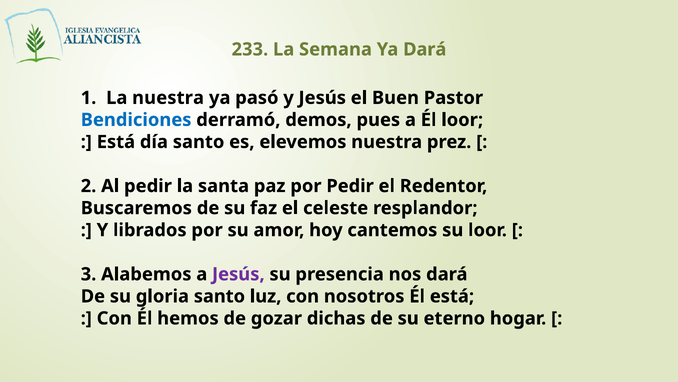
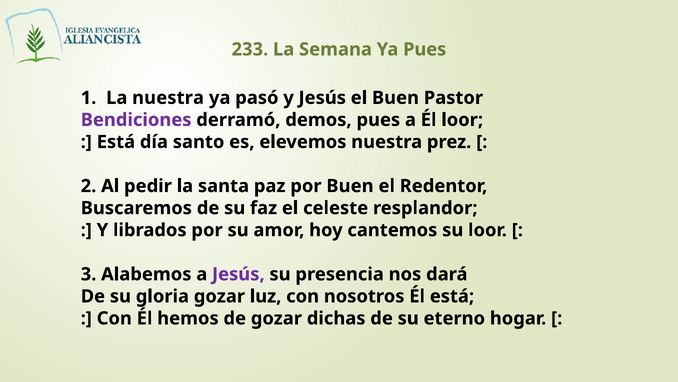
Ya Dará: Dará -> Pues (425, 49)
Bendiciones colour: blue -> purple (136, 120)
por Pedir: Pedir -> Buen (350, 186)
gloria santo: santo -> gozar (219, 296)
